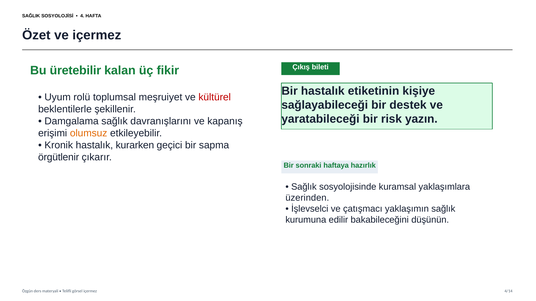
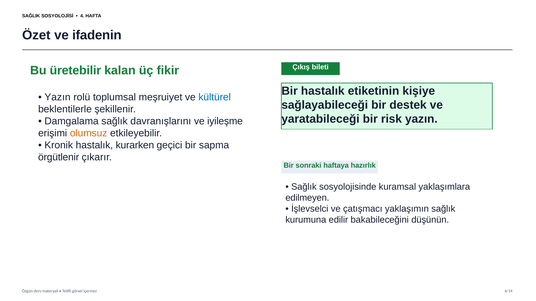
ve içermez: içermez -> ifadenin (97, 35)
Uyum: Uyum -> Yazın (58, 97)
kültürel colour: red -> blue (215, 97)
kapanış: kapanış -> iyileşme (225, 121)
üzerinden: üzerinden -> edilmeyen (307, 198)
